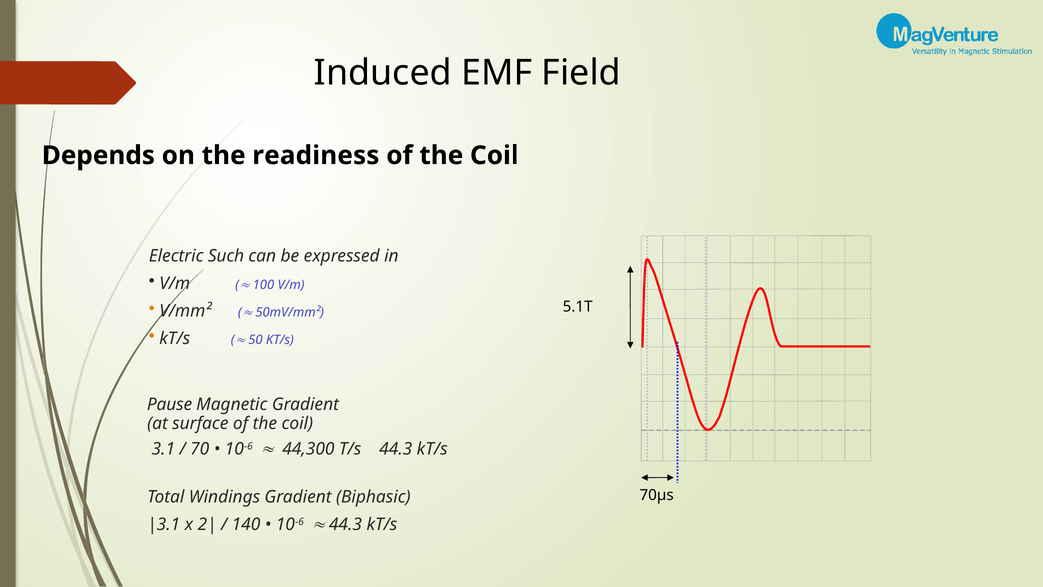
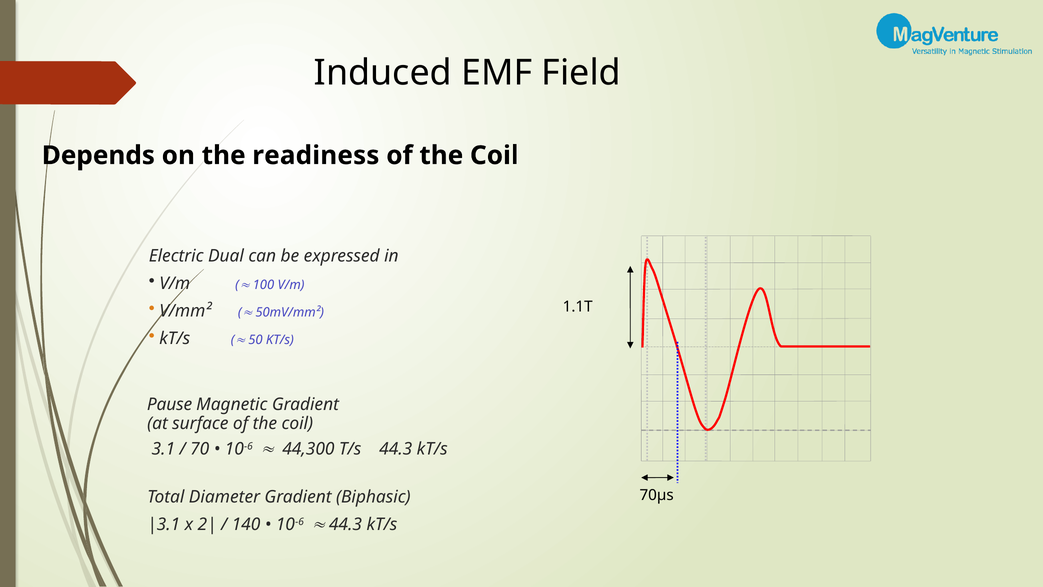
Such: Such -> Dual (226, 256)
5.1T: 5.1T -> 1.1T (578, 306)
Windings: Windings -> Diameter (224, 497)
